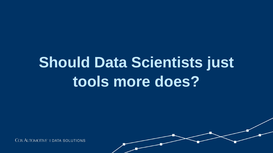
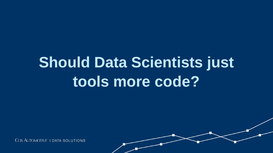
does: does -> code (177, 82)
